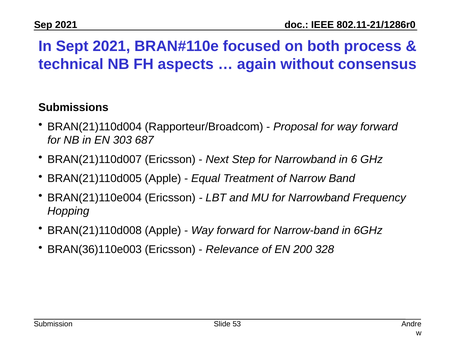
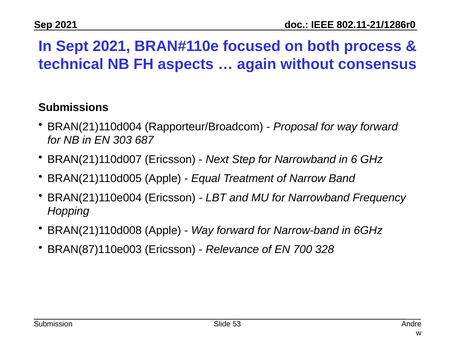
BRAN(36)110e003: BRAN(36)110e003 -> BRAN(87)110e003 (95, 250)
200: 200 -> 700 (303, 250)
